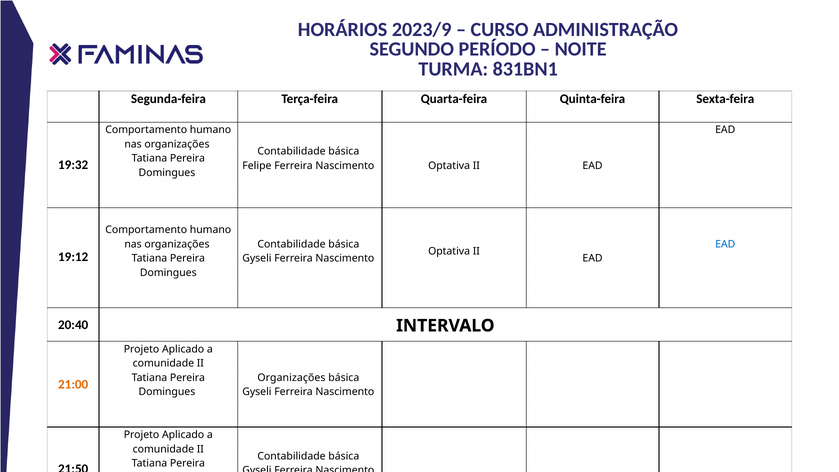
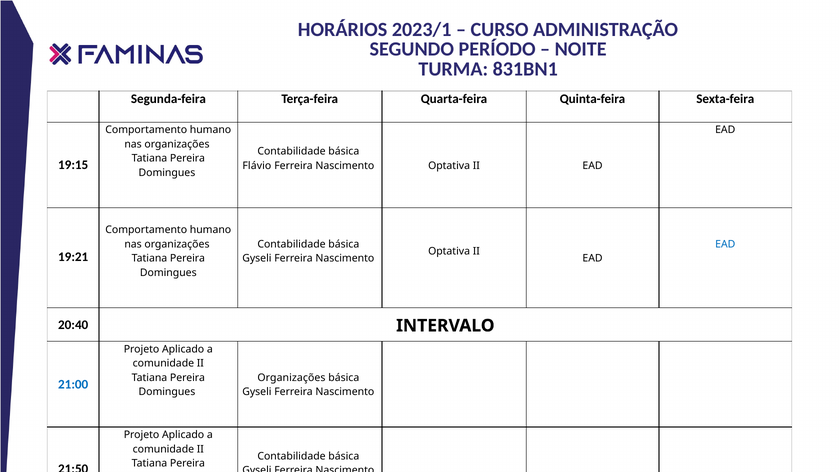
2023/9: 2023/9 -> 2023/1 (422, 29)
19:32: 19:32 -> 19:15 (73, 165)
Felipe: Felipe -> Flávio (257, 166)
19:12: 19:12 -> 19:21 (73, 257)
21:00 colour: orange -> blue (73, 384)
